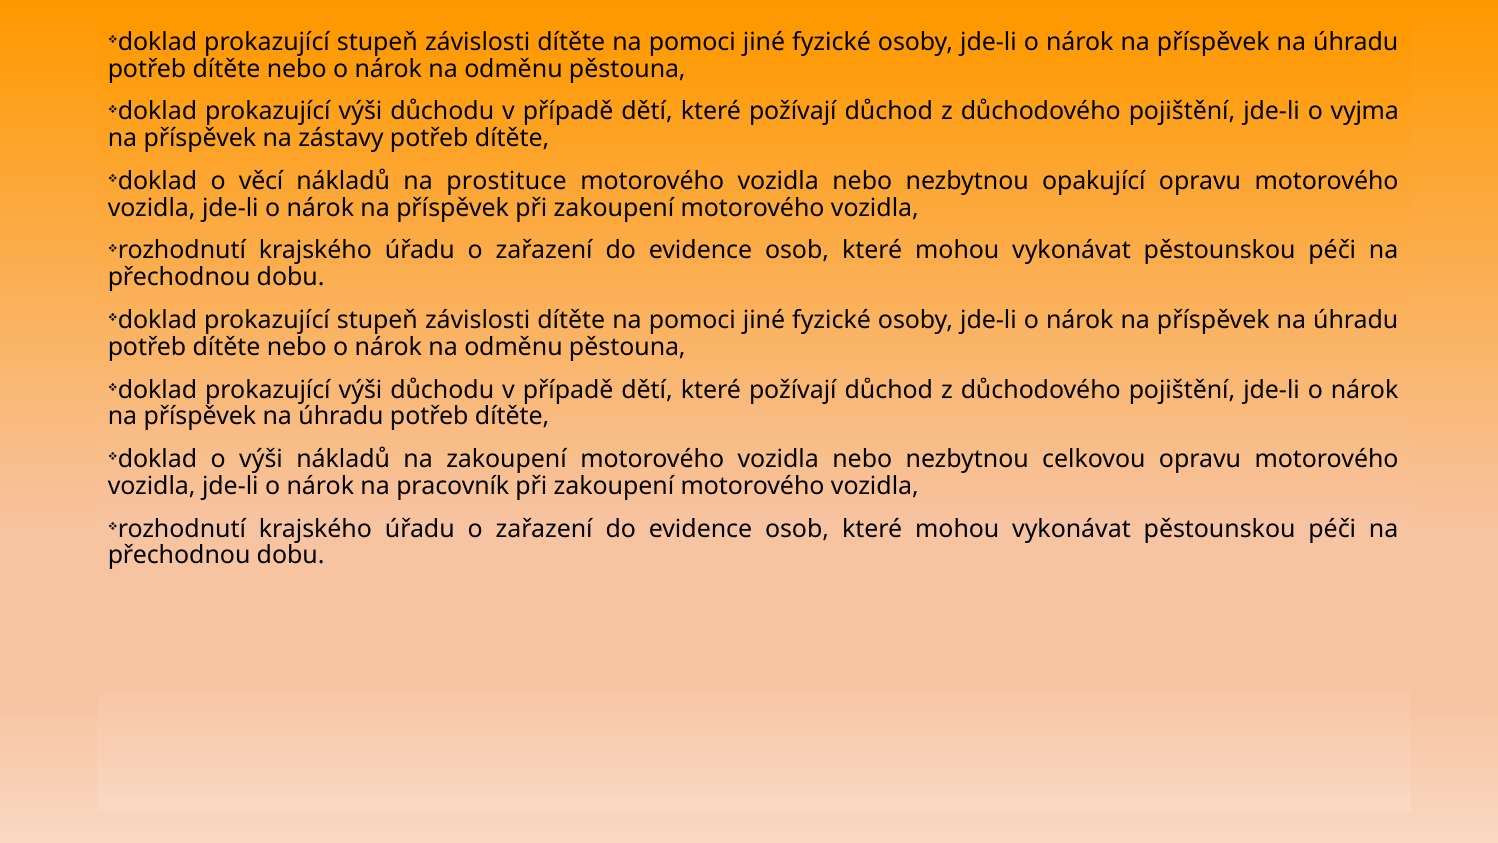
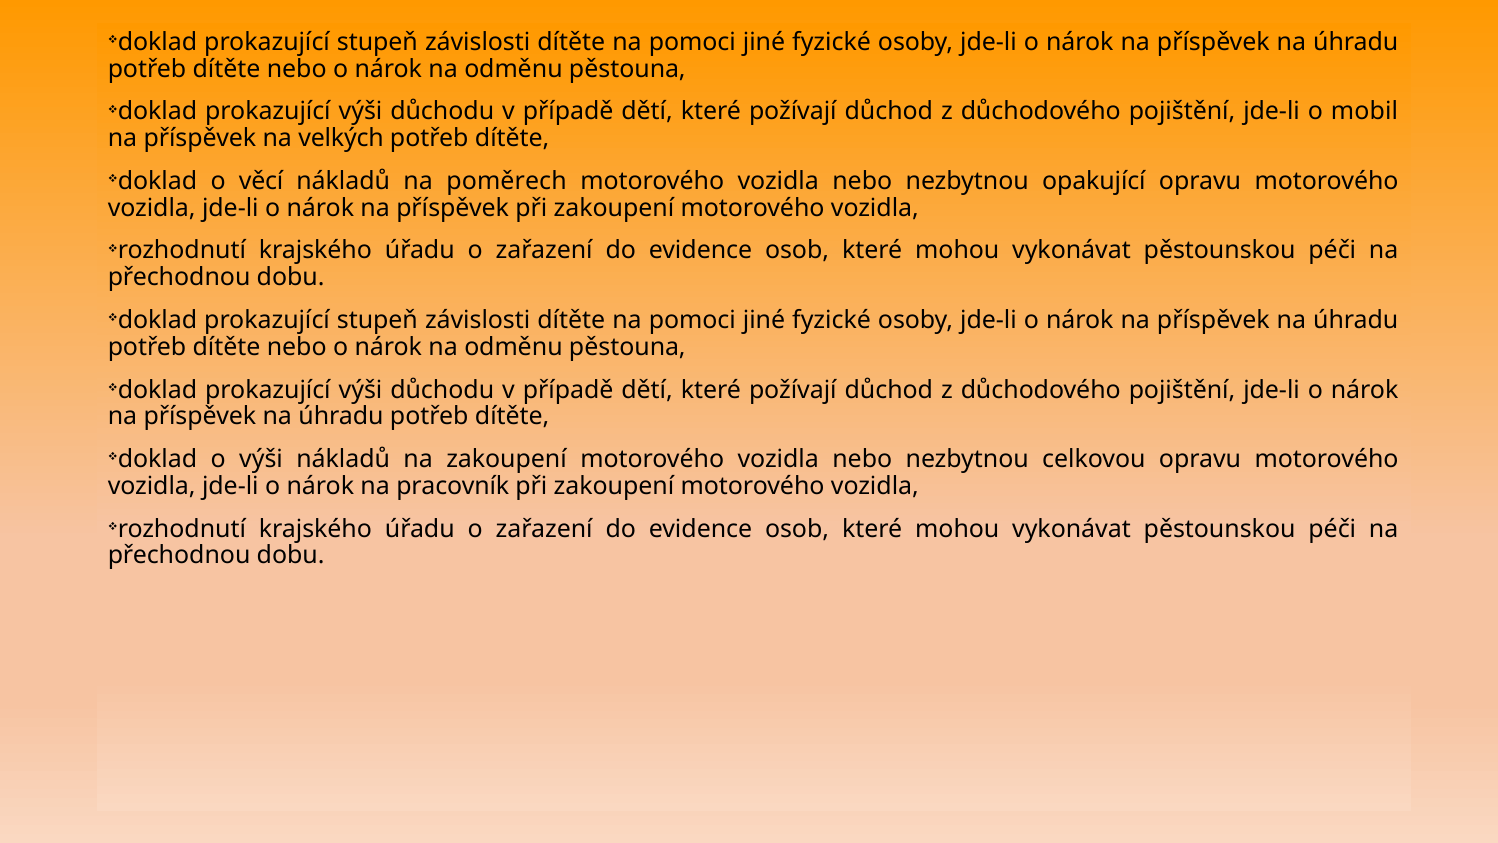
vyjma: vyjma -> mobil (1364, 112)
zástavy: zástavy -> velkých (341, 139)
prostituce: prostituce -> poměrech (507, 181)
